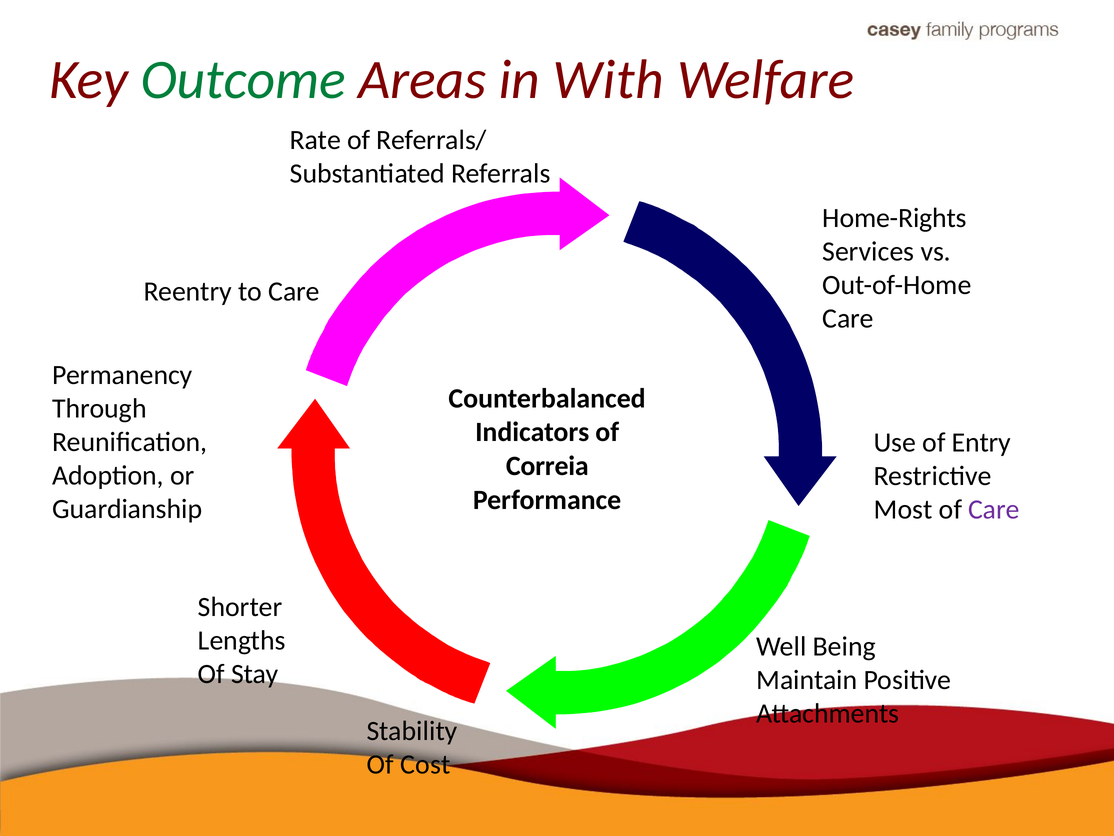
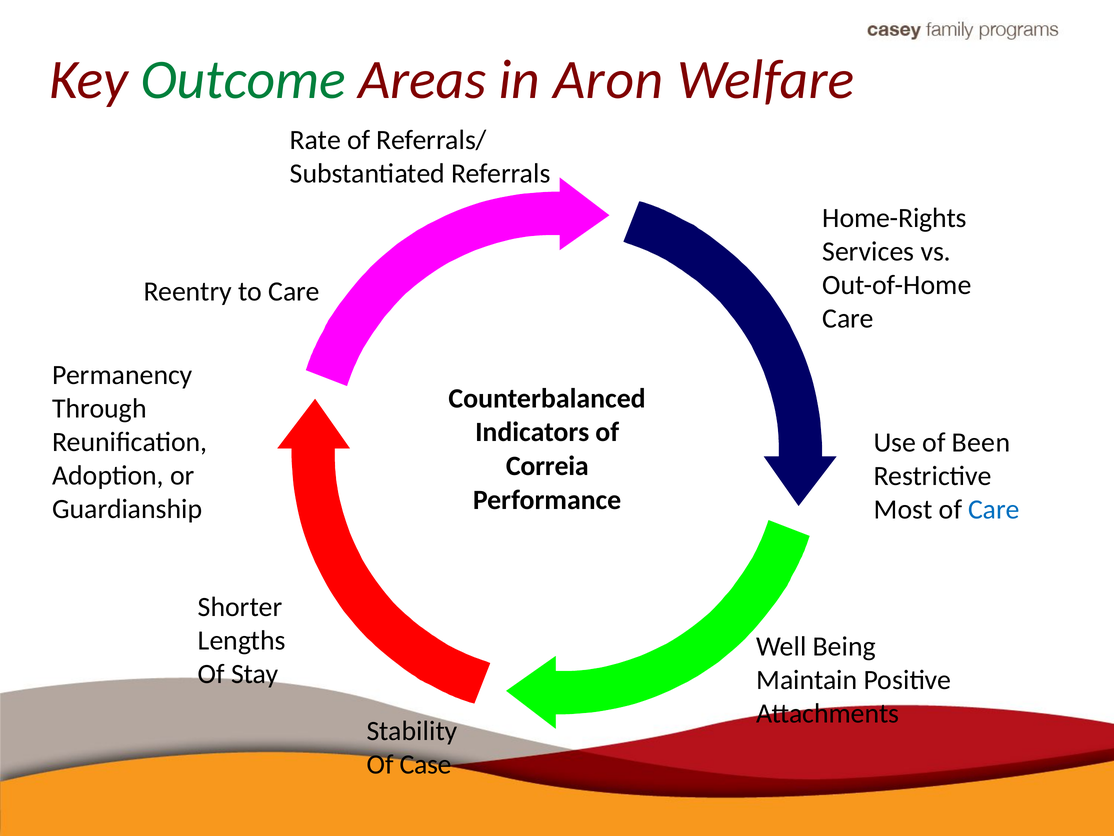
With: With -> Aron (608, 80)
Entry: Entry -> Been (981, 442)
Care colour: purple -> blue (994, 509)
Cost: Cost -> Case (426, 764)
